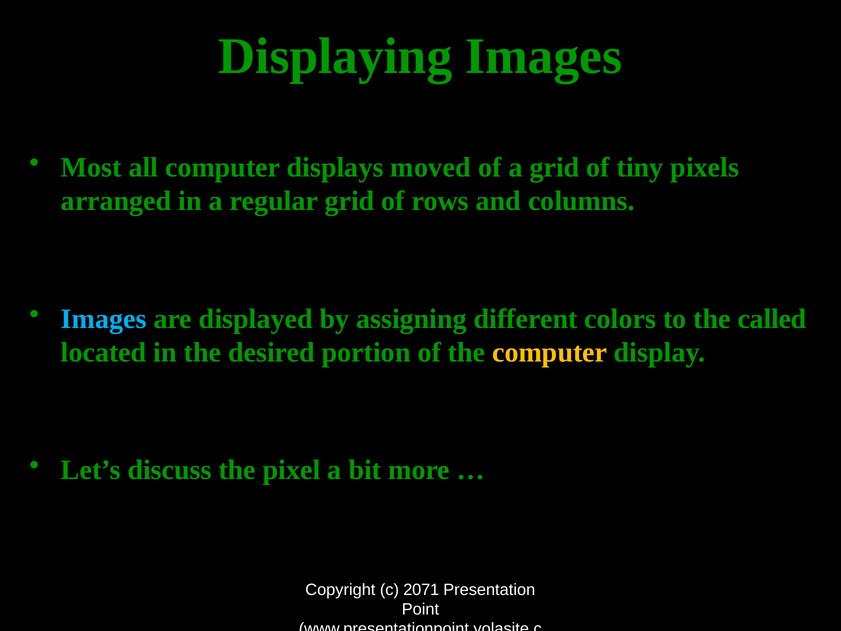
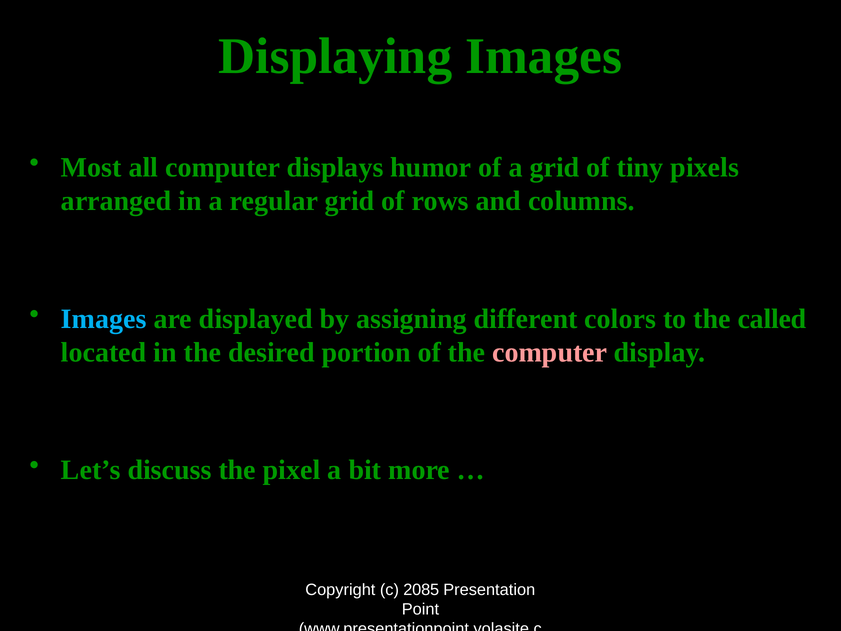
moved: moved -> humor (431, 167)
computer colour: yellow -> pink (550, 352)
2071: 2071 -> 2085 (421, 590)
